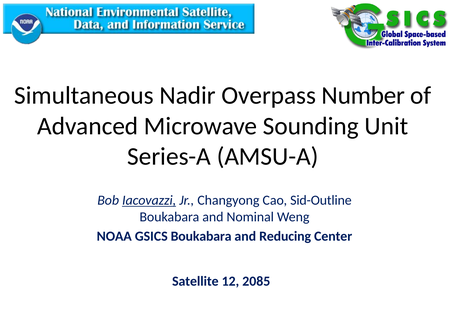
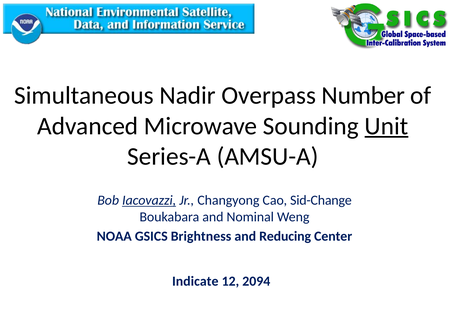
Unit underline: none -> present (386, 126)
Sid-Outline: Sid-Outline -> Sid-Change (321, 200)
GSICS Boukabara: Boukabara -> Brightness (201, 236)
Satellite: Satellite -> Indicate (195, 281)
2085: 2085 -> 2094 (256, 281)
